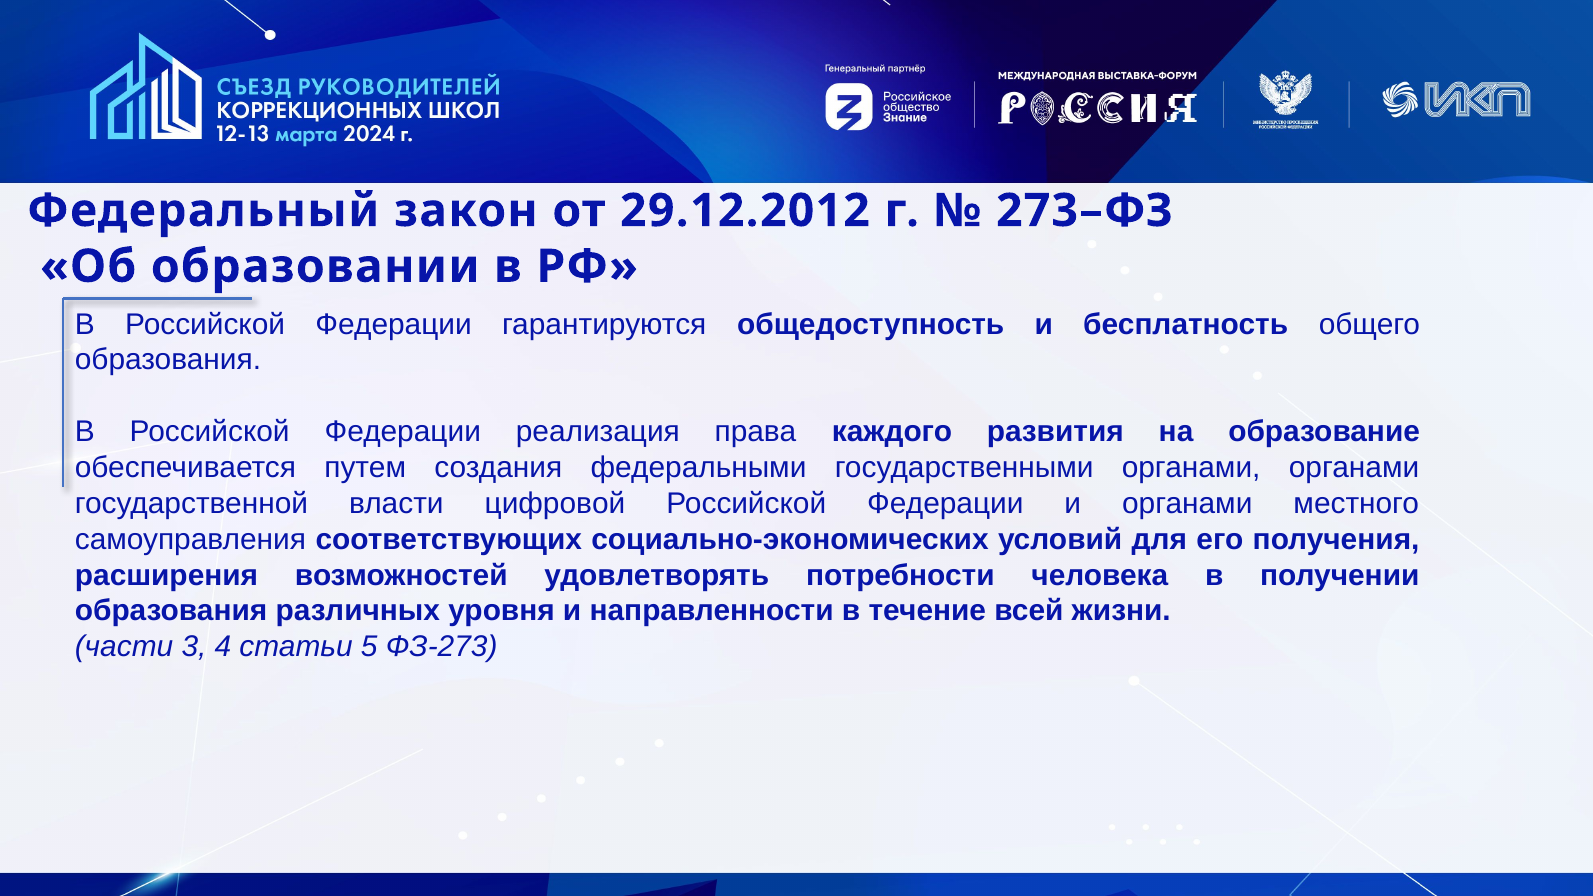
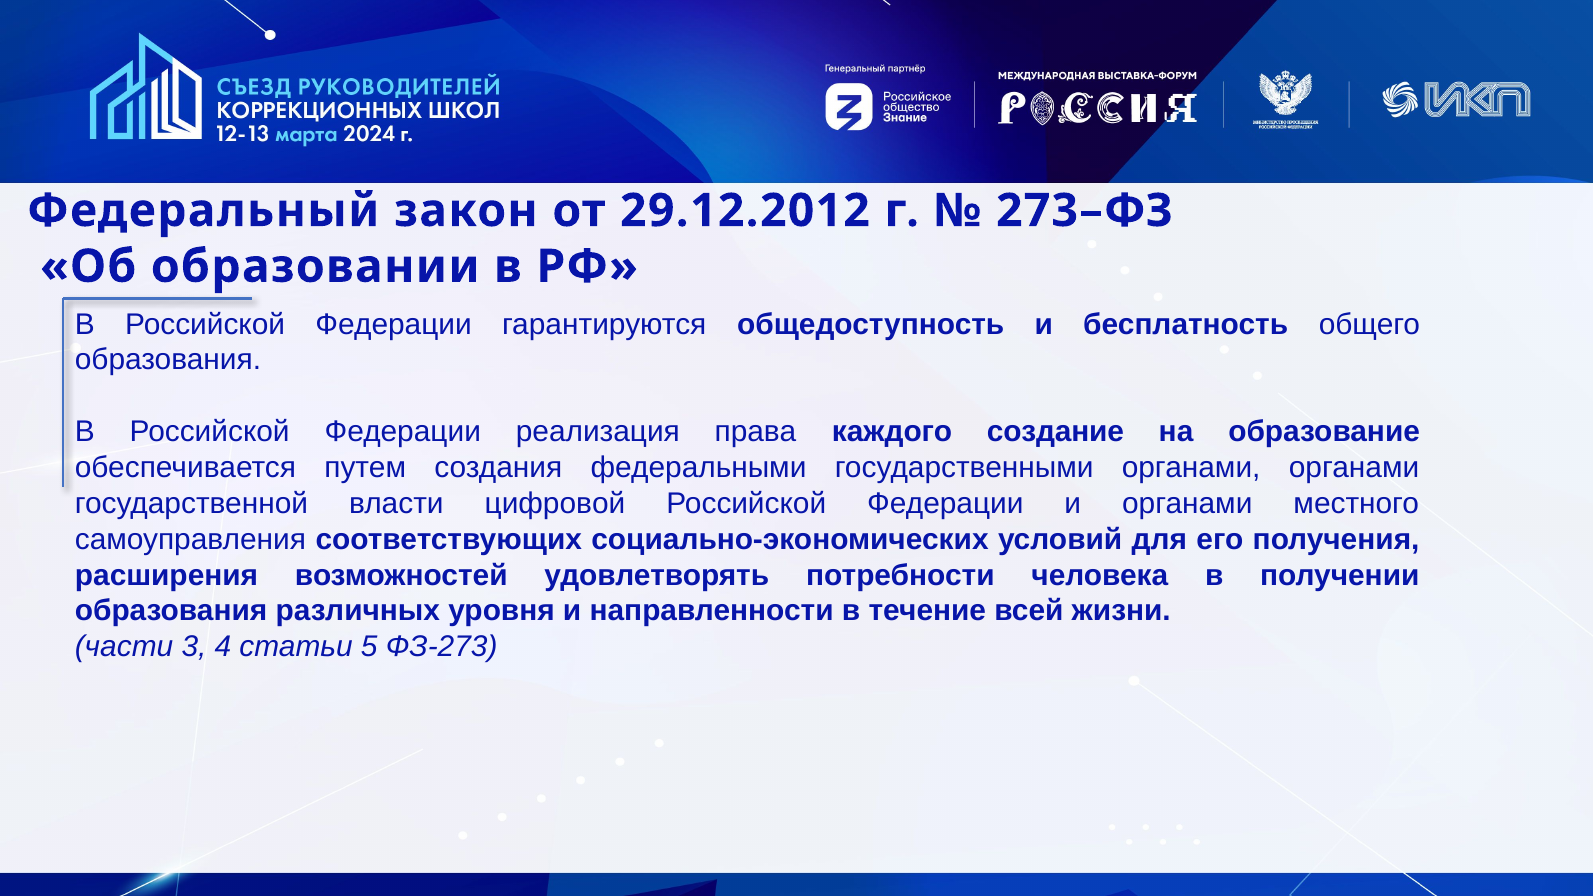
развития: развития -> создание (1055, 432)
